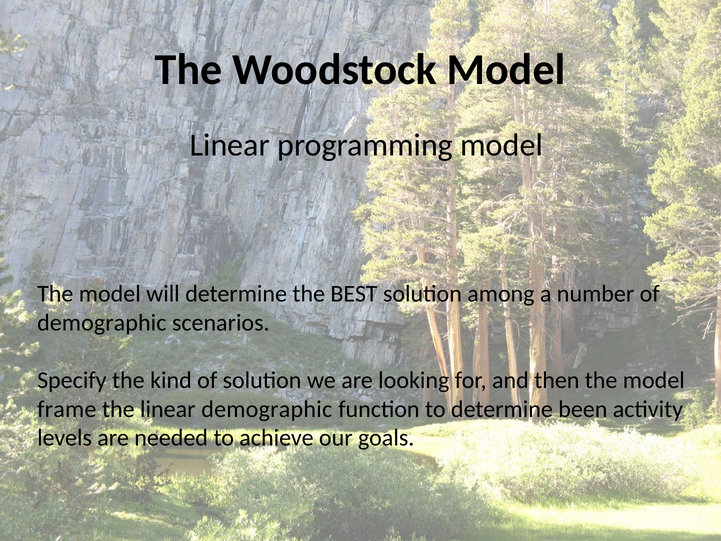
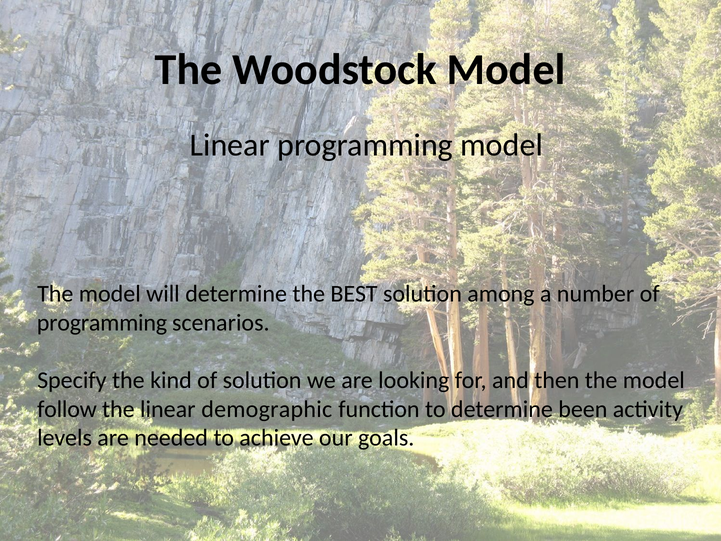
demographic: demographic -> programming (102, 322)
frame: frame -> follow (67, 409)
